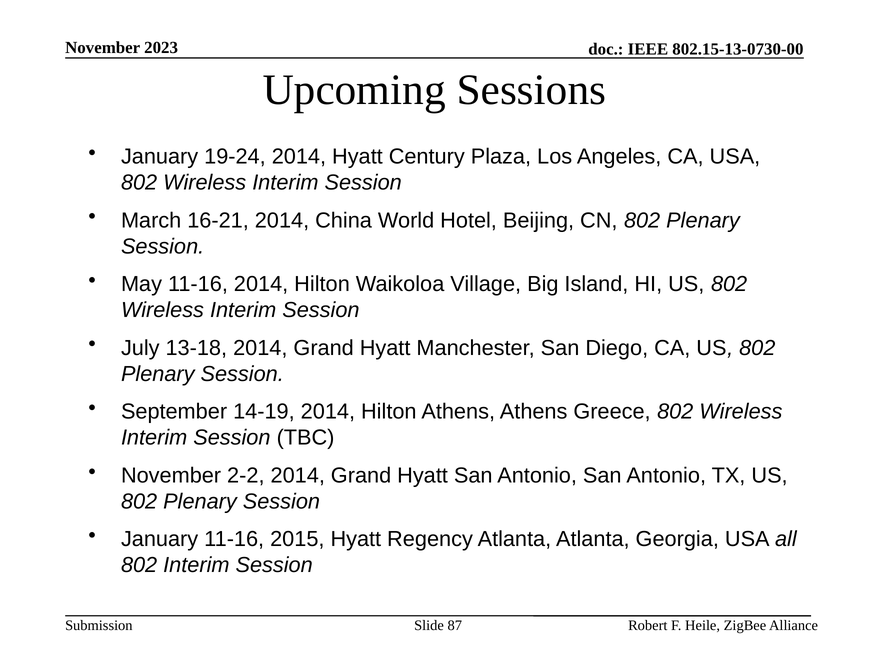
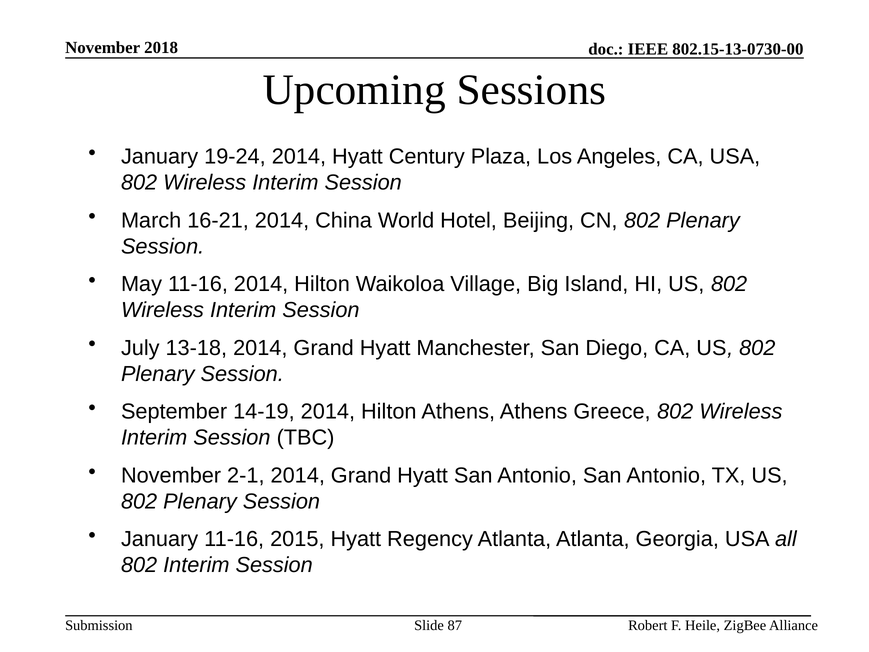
2023: 2023 -> 2018 (161, 47)
2-2: 2-2 -> 2-1 (246, 475)
